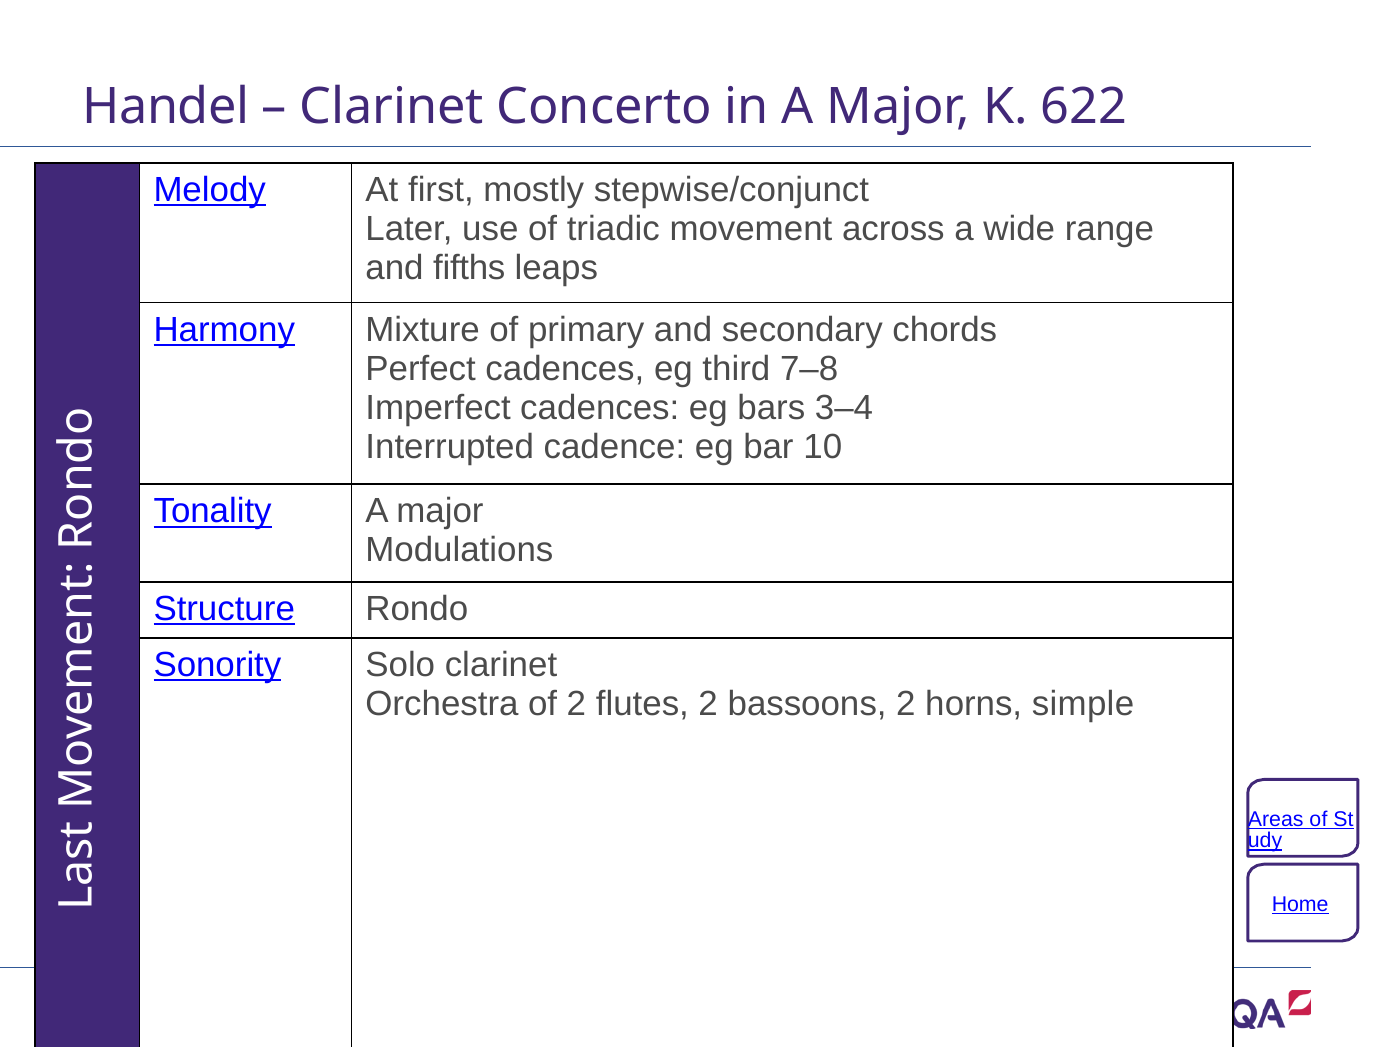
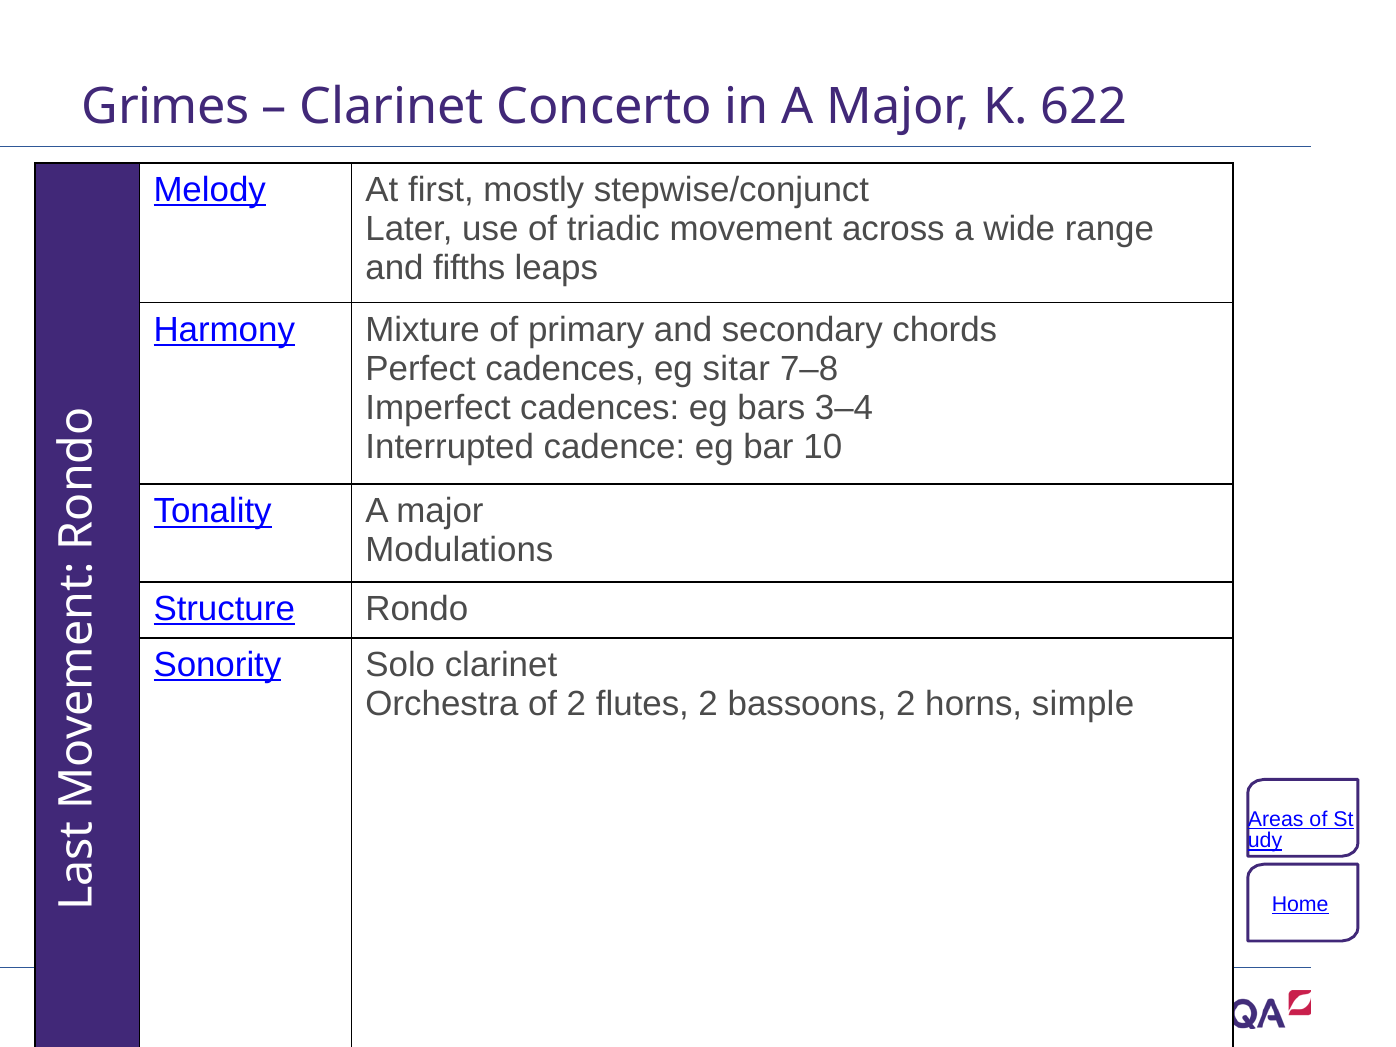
Handel: Handel -> Grimes (166, 107)
third: third -> sitar (736, 369)
